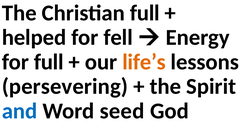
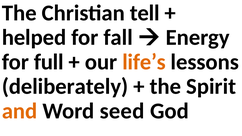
Christian full: full -> tell (145, 13)
fell: fell -> fall (118, 38)
persevering: persevering -> deliberately (65, 87)
and colour: blue -> orange (20, 111)
